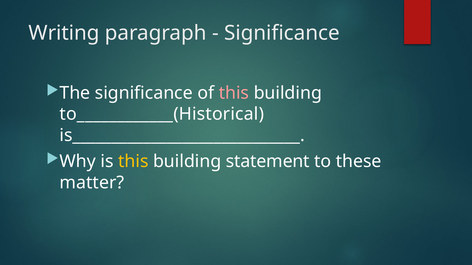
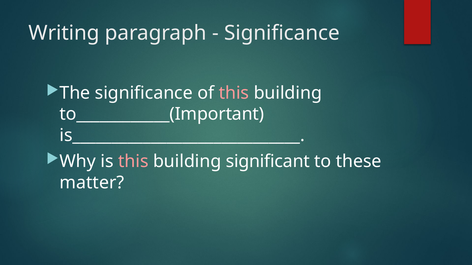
to____________(Historical: to____________(Historical -> to____________(Important (162, 114)
this colour: yellow -> pink (133, 162)
statement: statement -> significant (268, 162)
